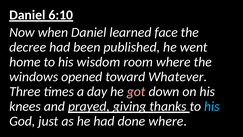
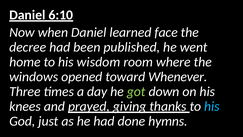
Whatever: Whatever -> Whenever (178, 77)
got colour: pink -> light green (136, 91)
done where: where -> hymns (168, 121)
